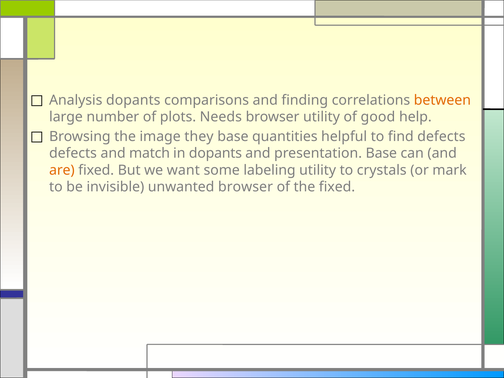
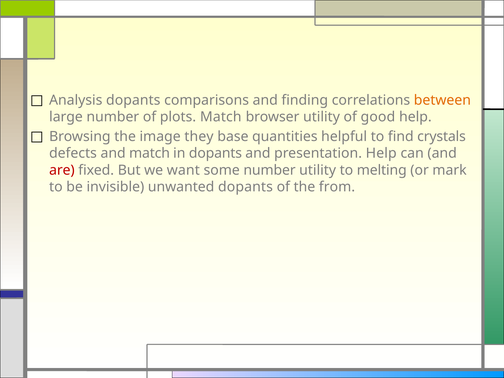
plots Needs: Needs -> Match (221, 117)
find defects: defects -> crystals (442, 137)
presentation Base: Base -> Help (381, 153)
are colour: orange -> red (62, 170)
some labeling: labeling -> number (270, 170)
crystals: crystals -> melting (382, 170)
unwanted browser: browser -> dopants (245, 187)
the fixed: fixed -> from (337, 187)
